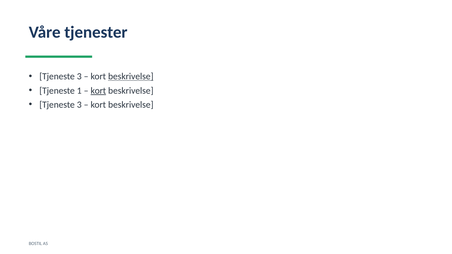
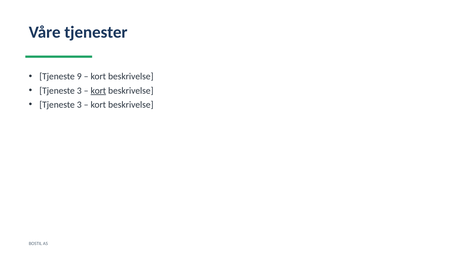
3: 3 -> 9 (79, 77)
beskrivelse underline: present -> none (131, 77)
1: 1 -> 3 (79, 91)
